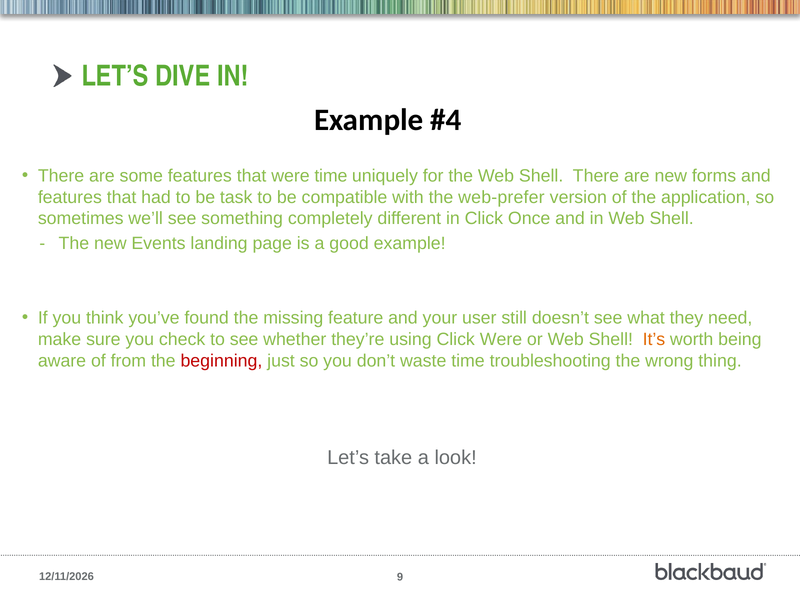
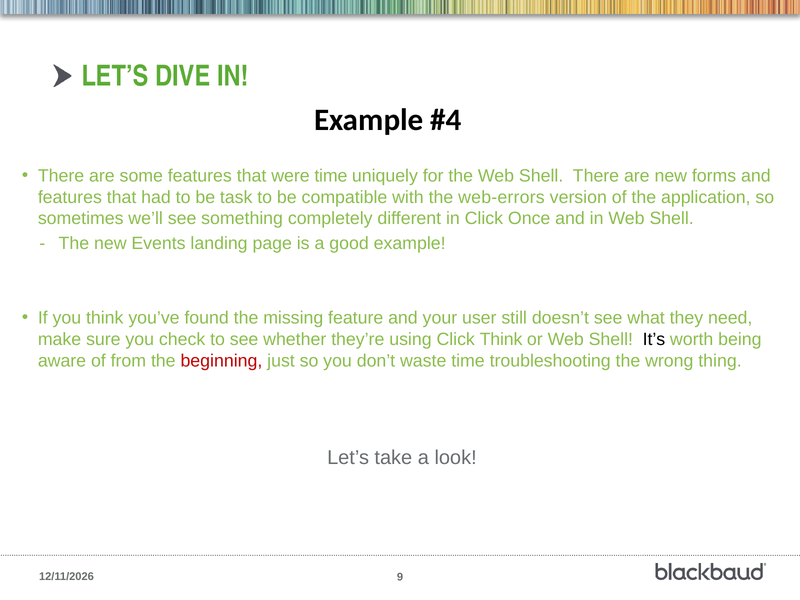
web-prefer: web-prefer -> web-errors (501, 197)
Click Were: Were -> Think (501, 339)
It’s colour: orange -> black (654, 339)
